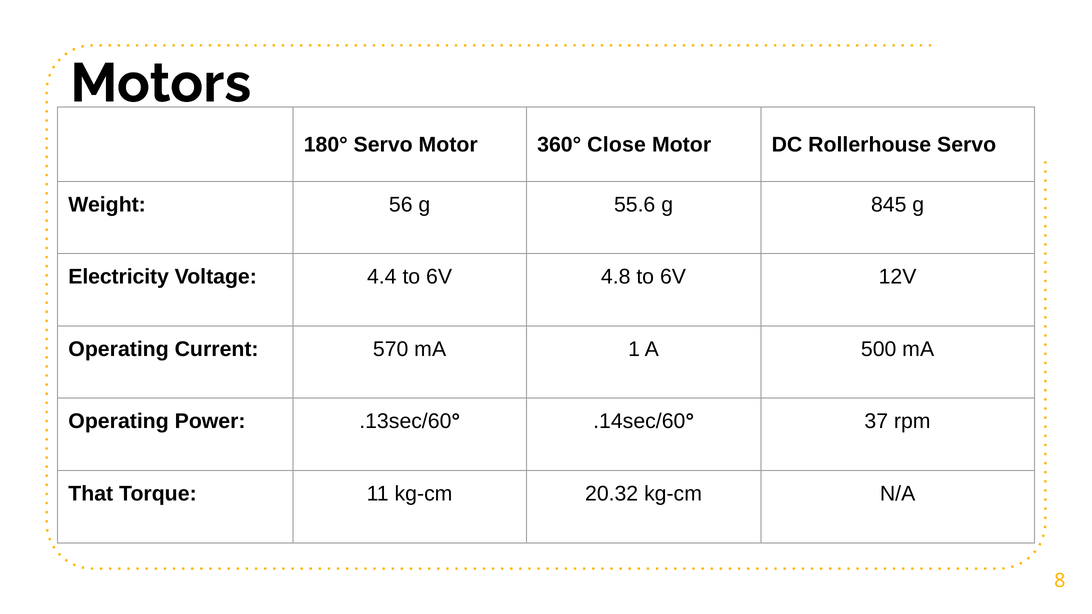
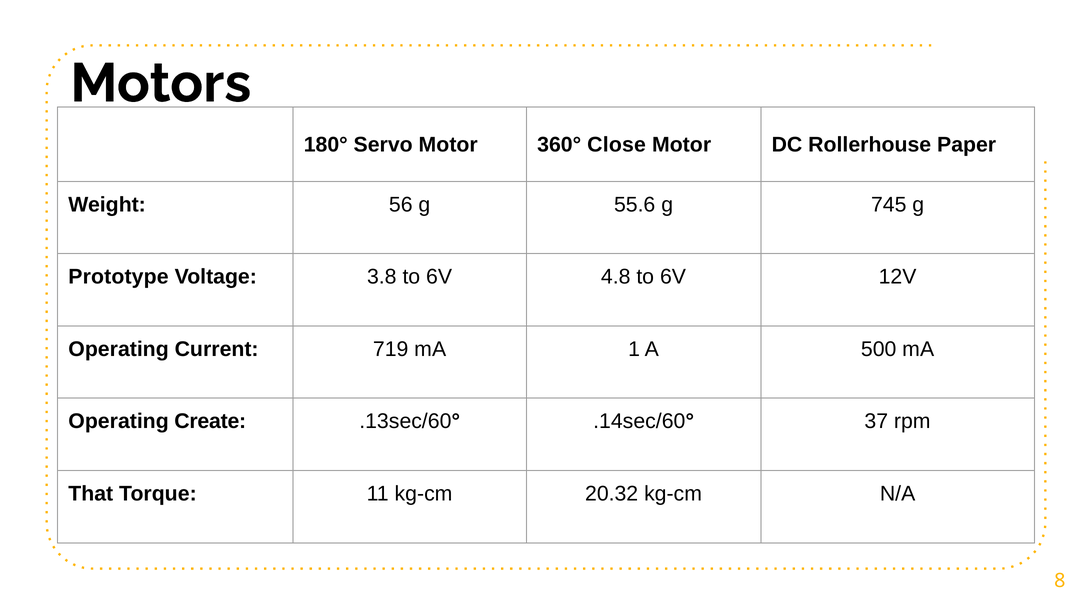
Rollerhouse Servo: Servo -> Paper (967, 145)
845: 845 -> 745 (889, 205)
Electricity: Electricity -> Prototype (118, 277)
4.4: 4.4 -> 3.8 (382, 277)
570: 570 -> 719 (391, 349)
Power: Power -> Create (210, 422)
